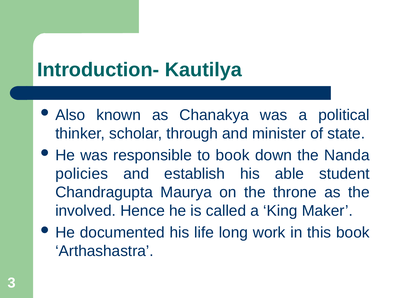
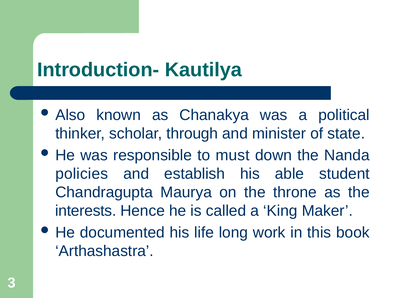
to book: book -> must (233, 155)
involved: involved -> interests (86, 211)
